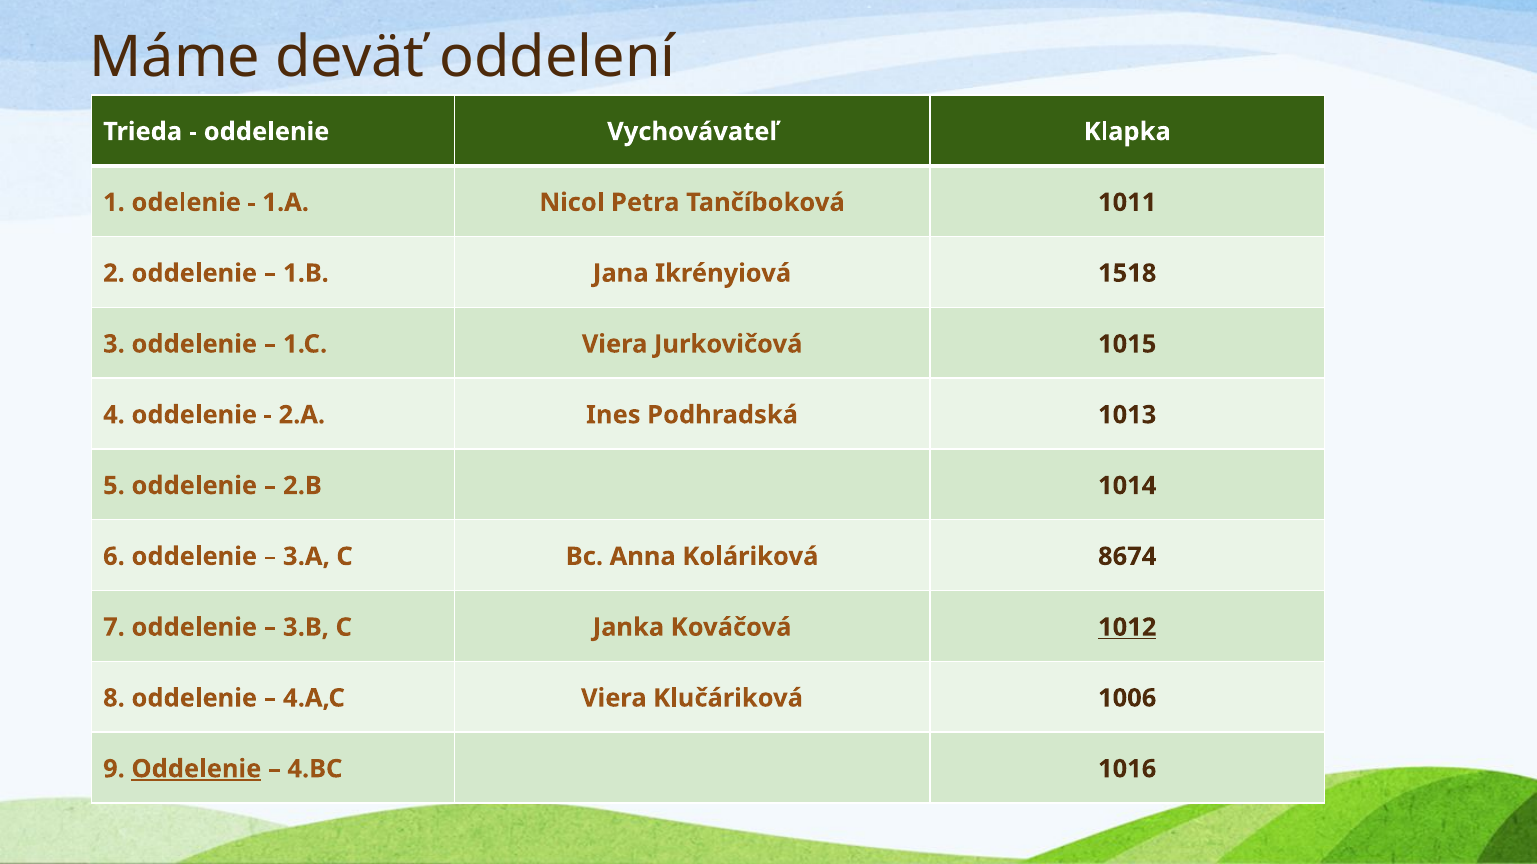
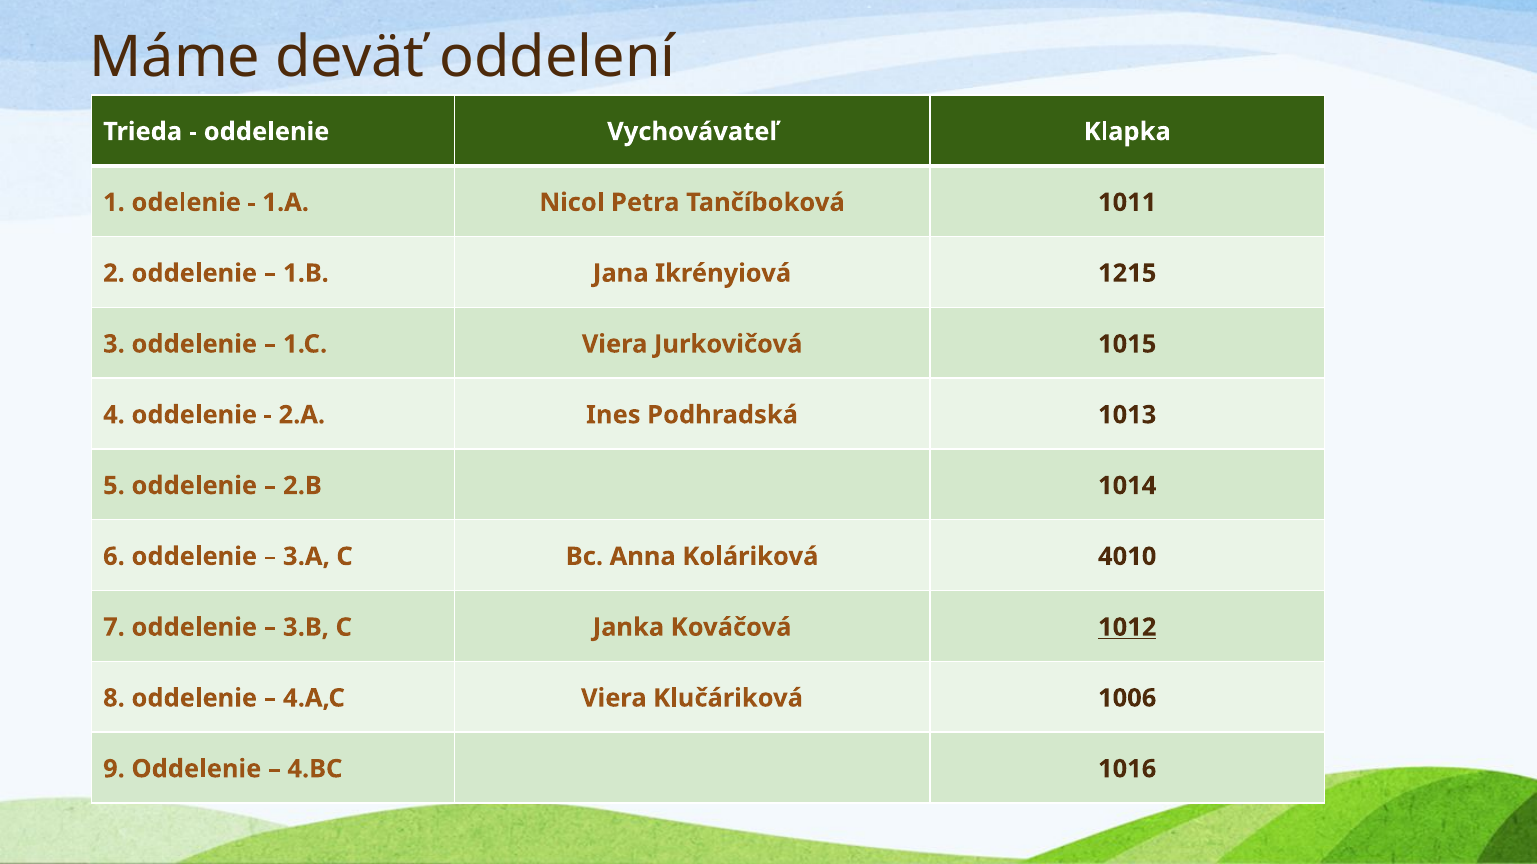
1518: 1518 -> 1215 (1127, 273)
8674: 8674 -> 4010 (1127, 557)
Oddelenie underline: present -> none (196, 769)
